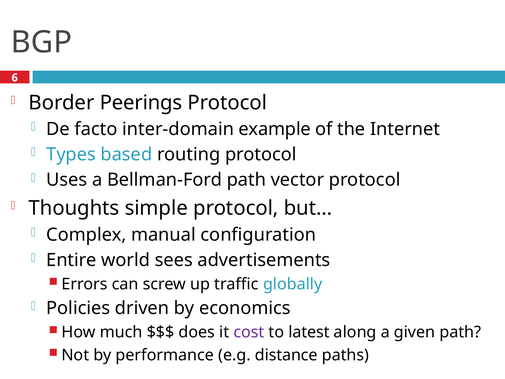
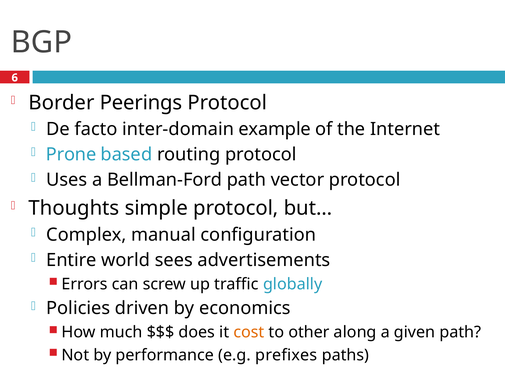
Types: Types -> Prone (71, 154)
cost colour: purple -> orange (249, 332)
latest: latest -> other (309, 332)
distance: distance -> prefixes (286, 355)
